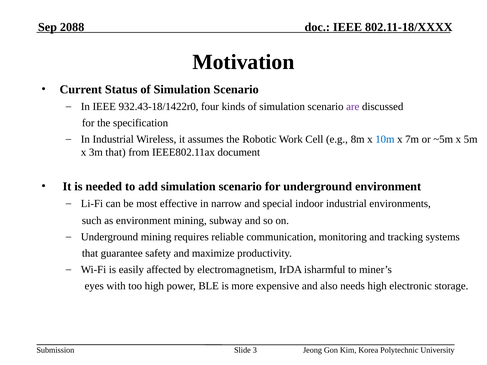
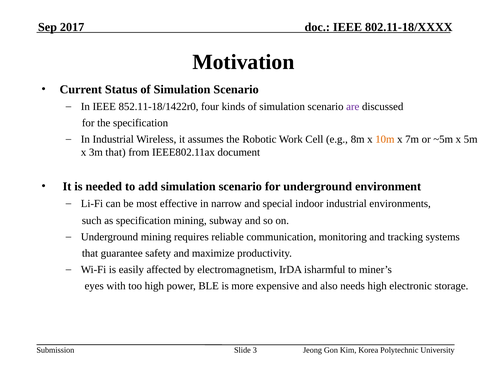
2088: 2088 -> 2017 (72, 27)
932.43-18/1422r0: 932.43-18/1422r0 -> 852.11-18/1422r0 (159, 107)
10m colour: blue -> orange (385, 139)
as environment: environment -> specification (143, 221)
